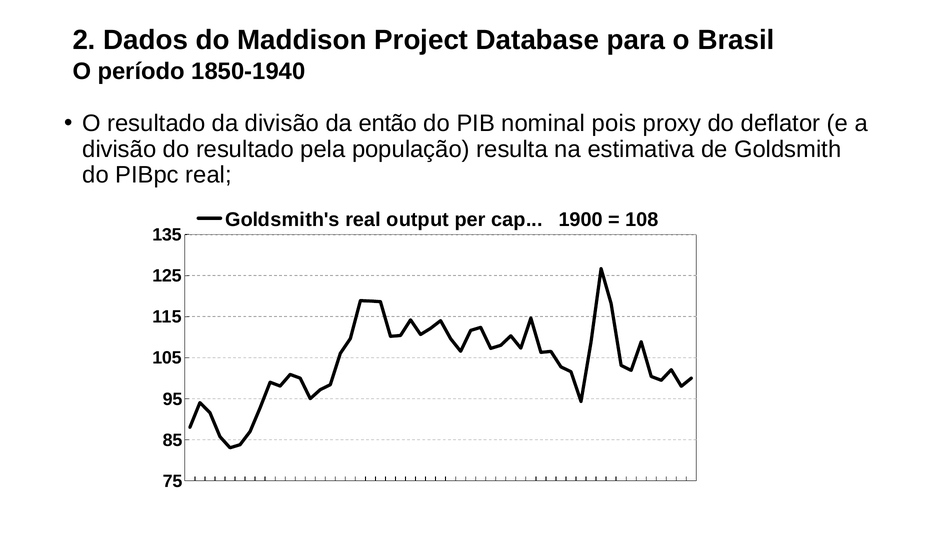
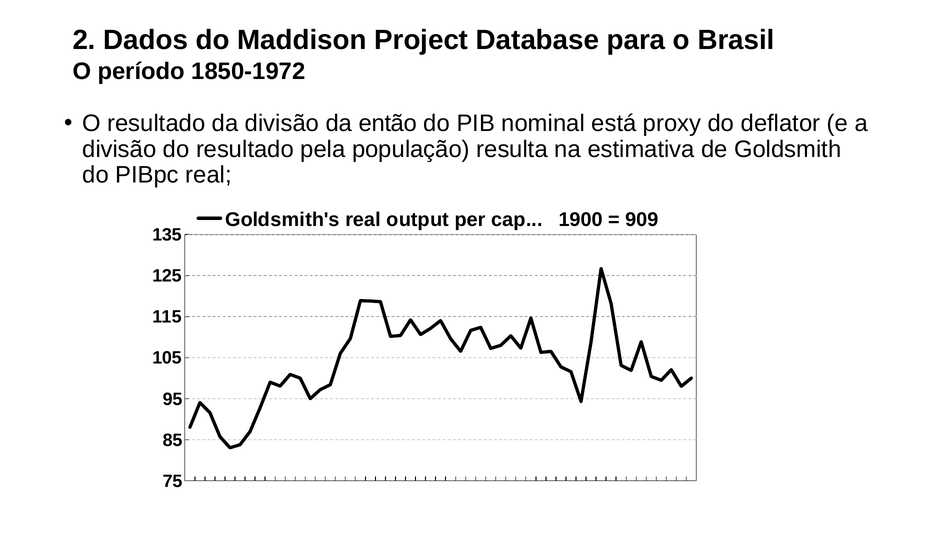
1850-1940: 1850-1940 -> 1850-1972 (248, 71)
pois: pois -> está (614, 123)
108: 108 -> 909 (642, 219)
